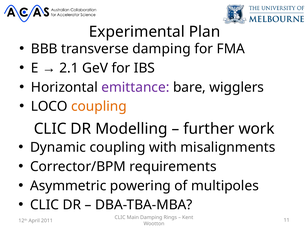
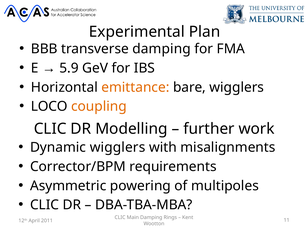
2.1: 2.1 -> 5.9 (69, 68)
emittance colour: purple -> orange (135, 87)
Dynamic coupling: coupling -> wigglers (118, 147)
